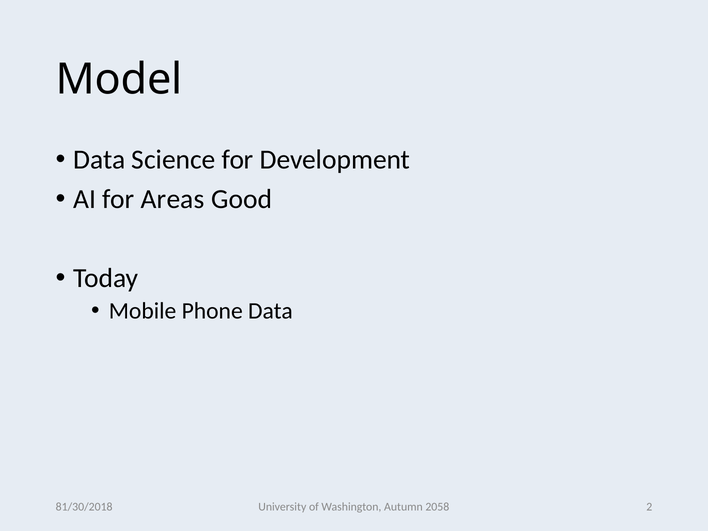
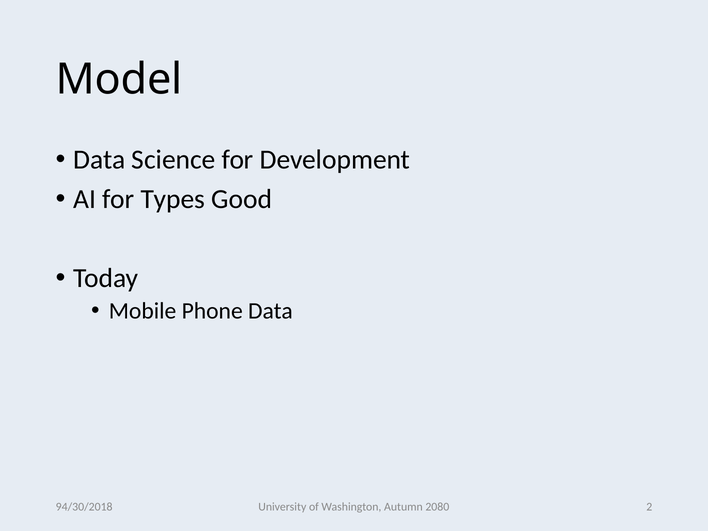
Areas: Areas -> Types (173, 199)
2058: 2058 -> 2080 (437, 507)
81/30/2018: 81/30/2018 -> 94/30/2018 (84, 507)
